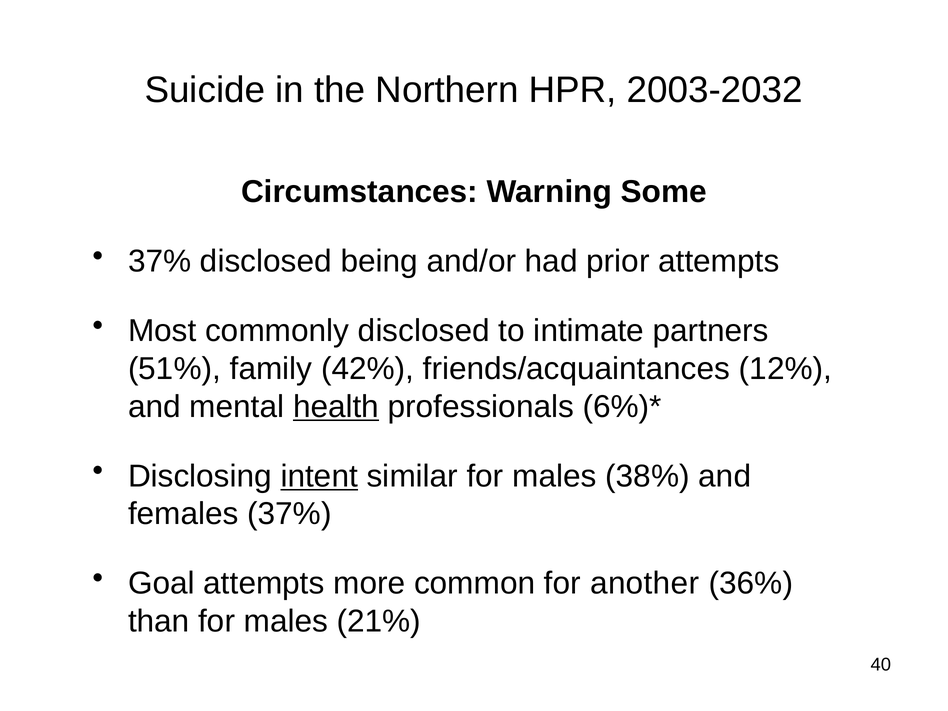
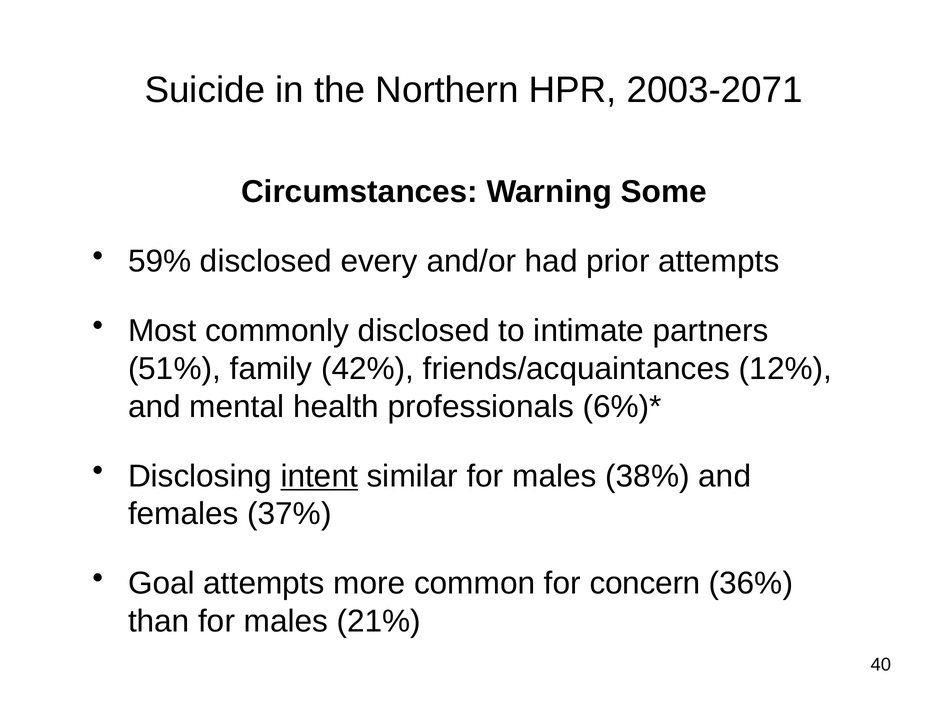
2003-2032: 2003-2032 -> 2003-2071 (715, 90)
37%: 37% -> 59% (160, 261)
being: being -> every (379, 261)
health underline: present -> none (336, 407)
another: another -> concern (645, 584)
